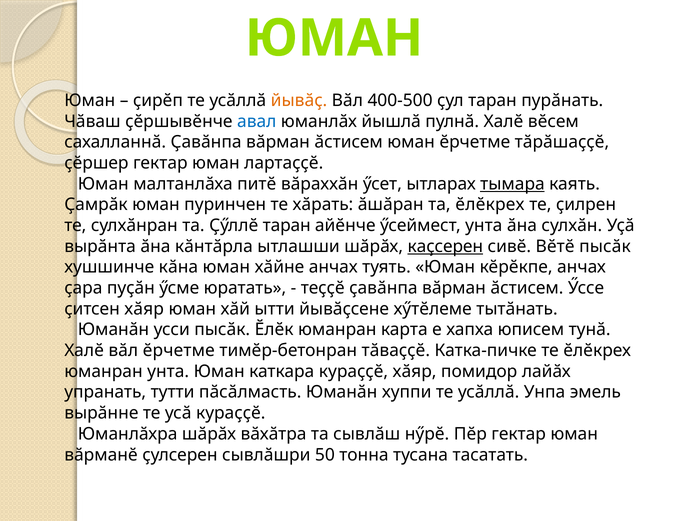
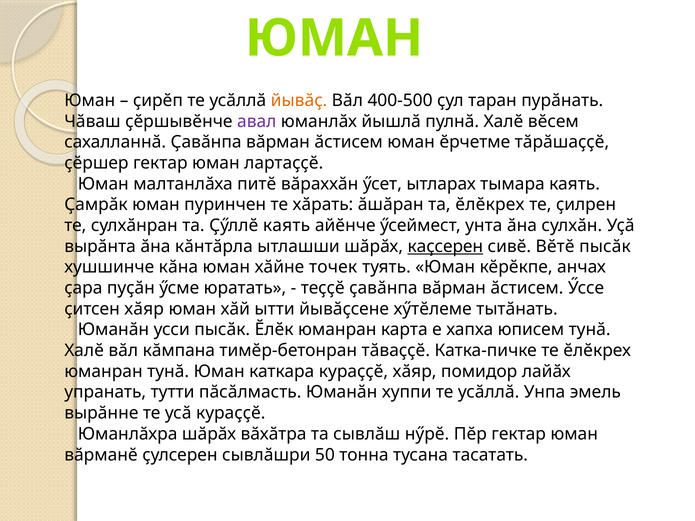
авал colour: blue -> purple (257, 121)
тымара underline: present -> none (512, 184)
Ҫӳллӗ таран: таран -> каять (287, 226)
хӑйне анчах: анчах -> точек (333, 267)
вӑл ӗрчетме: ӗрчетме -> кăмпана (179, 351)
юманран унта: унта -> тунă (168, 372)
